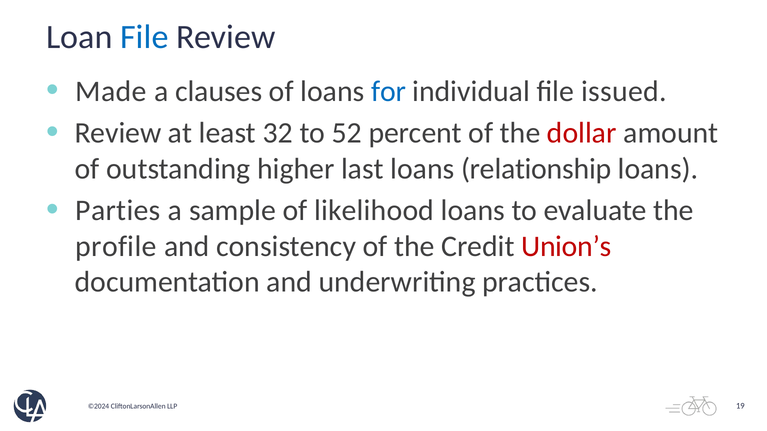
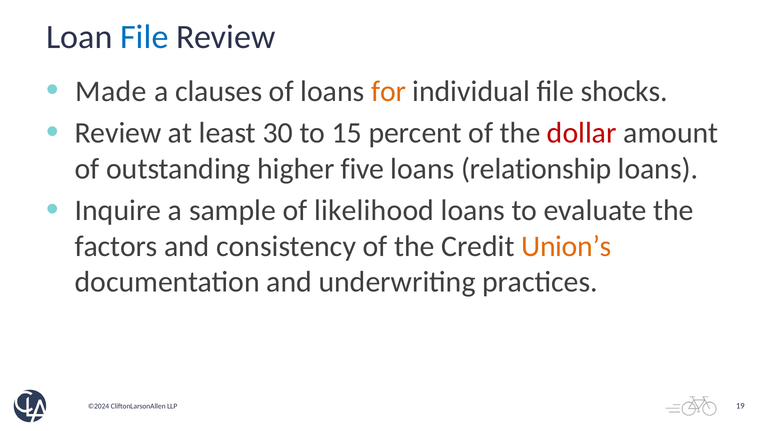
for colour: blue -> orange (389, 91)
issued: issued -> shocks (624, 91)
32: 32 -> 30 (278, 133)
52: 52 -> 15 (347, 133)
last: last -> five (363, 169)
Parties: Parties -> Inquire (118, 211)
profile: profile -> factors (116, 247)
Union’s colour: red -> orange (566, 247)
